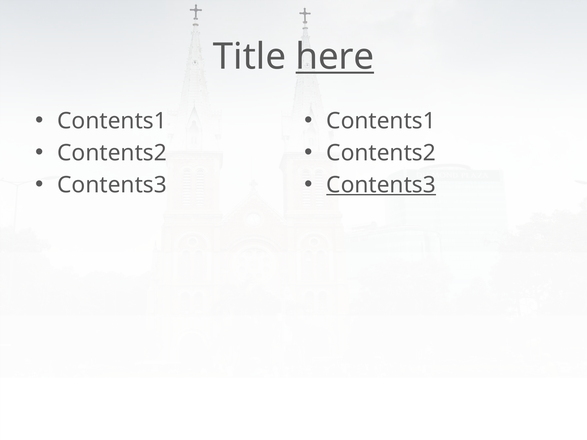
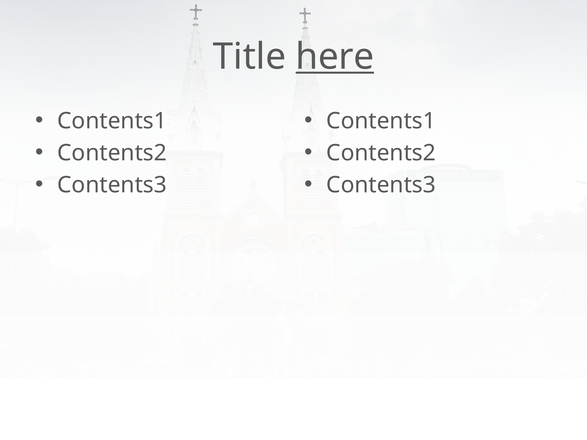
Contents3 underline: present -> none (381, 185)
